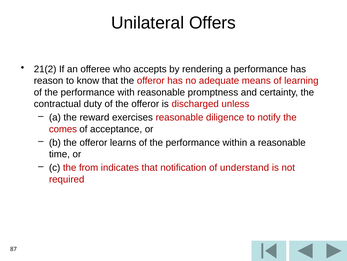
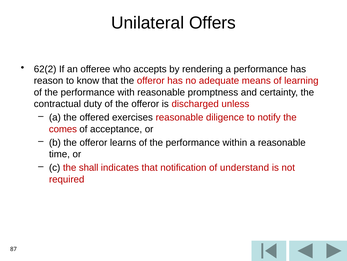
21(2: 21(2 -> 62(2 (45, 69)
reward: reward -> offered (95, 117)
from: from -> shall (89, 167)
